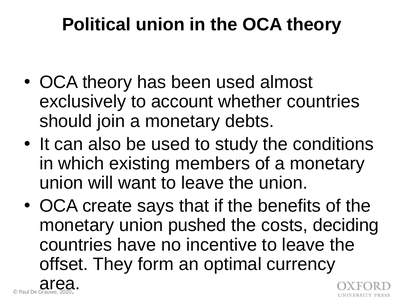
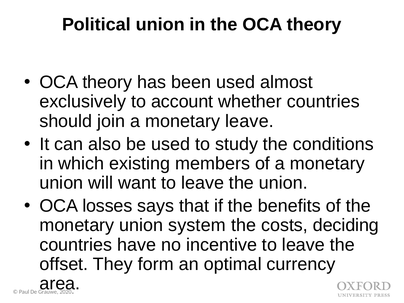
monetary debts: debts -> leave (249, 121)
create: create -> losses (107, 206)
pushed: pushed -> system (197, 225)
